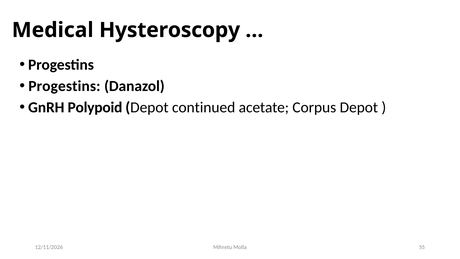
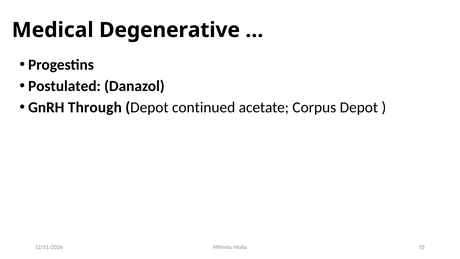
Hysteroscopy: Hysteroscopy -> Degenerative (170, 30)
Progestins: Progestins -> Postulated (64, 86)
Polypoid: Polypoid -> Through (95, 107)
